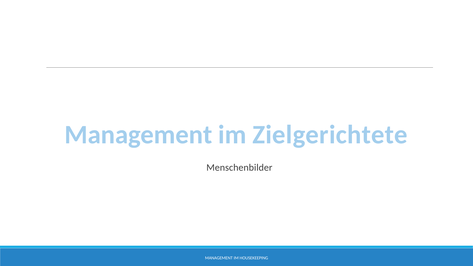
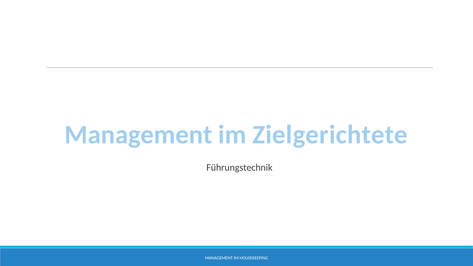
Menschenbilder: Menschenbilder -> Führungstechnik (239, 168)
